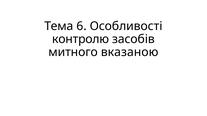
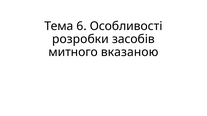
контролю: контролю -> розробки (80, 39)
